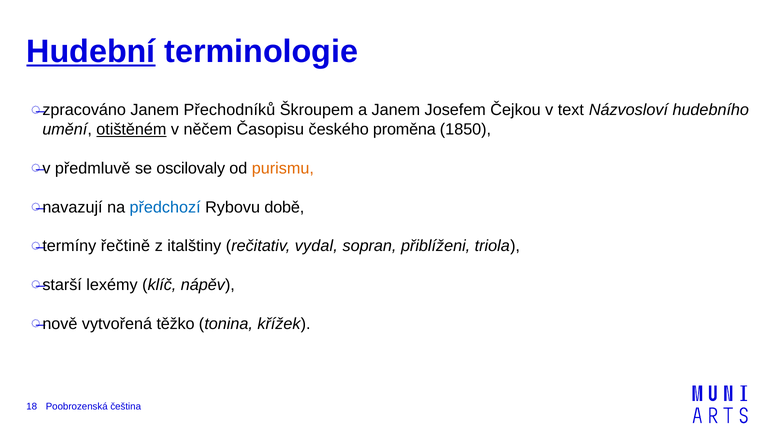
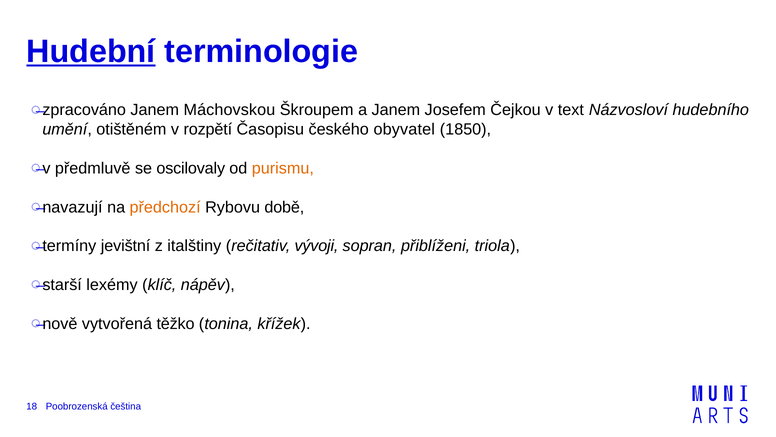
Přechodníků: Přechodníků -> Máchovskou (229, 110)
otištěném underline: present -> none (131, 129)
něčem: něčem -> rozpětí (208, 129)
proměna: proměna -> obyvatel (404, 129)
předchozí colour: blue -> orange (165, 207)
řečtině: řečtině -> jevištní (126, 246)
vydal: vydal -> vývoji (316, 246)
